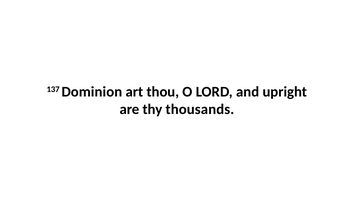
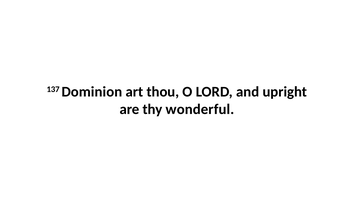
thousands: thousands -> wonderful (200, 109)
